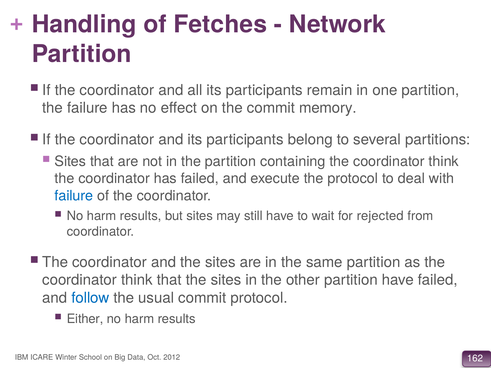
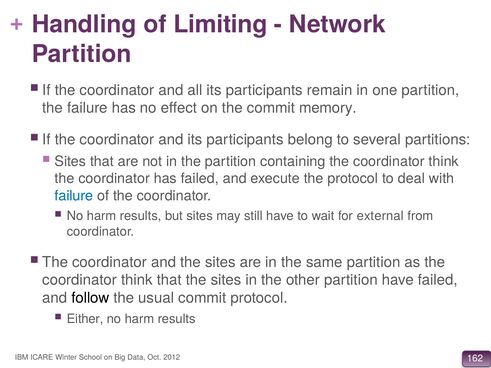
Fetches: Fetches -> Limiting (220, 25)
rejected: rejected -> external (380, 216)
follow colour: blue -> black (90, 298)
